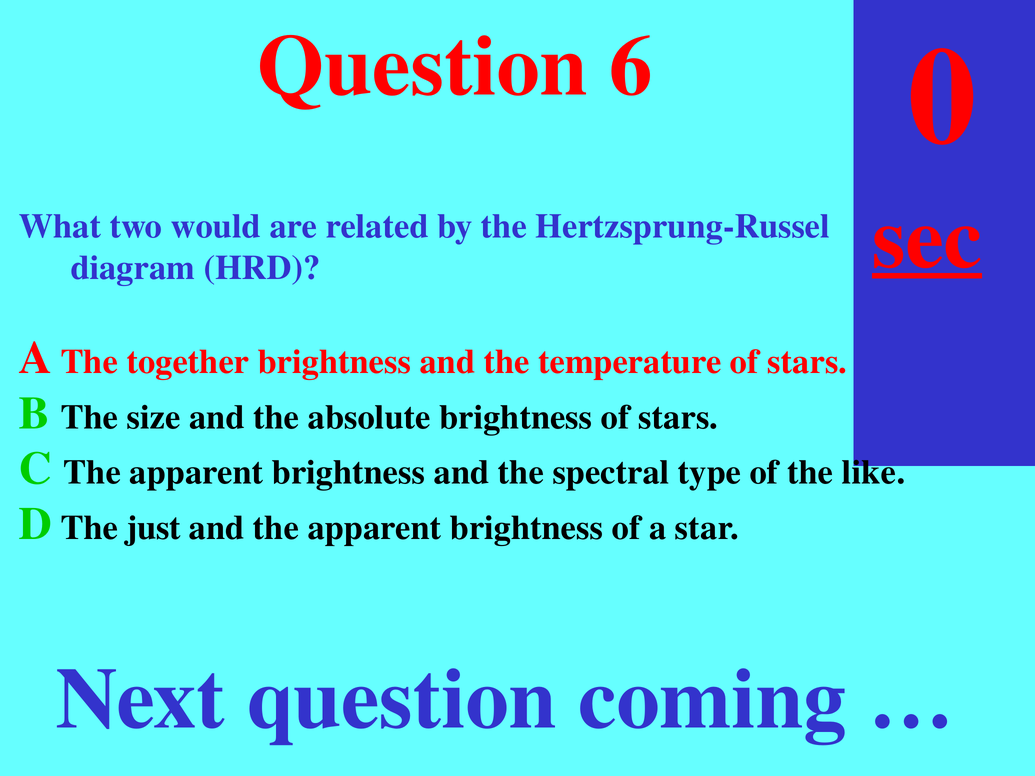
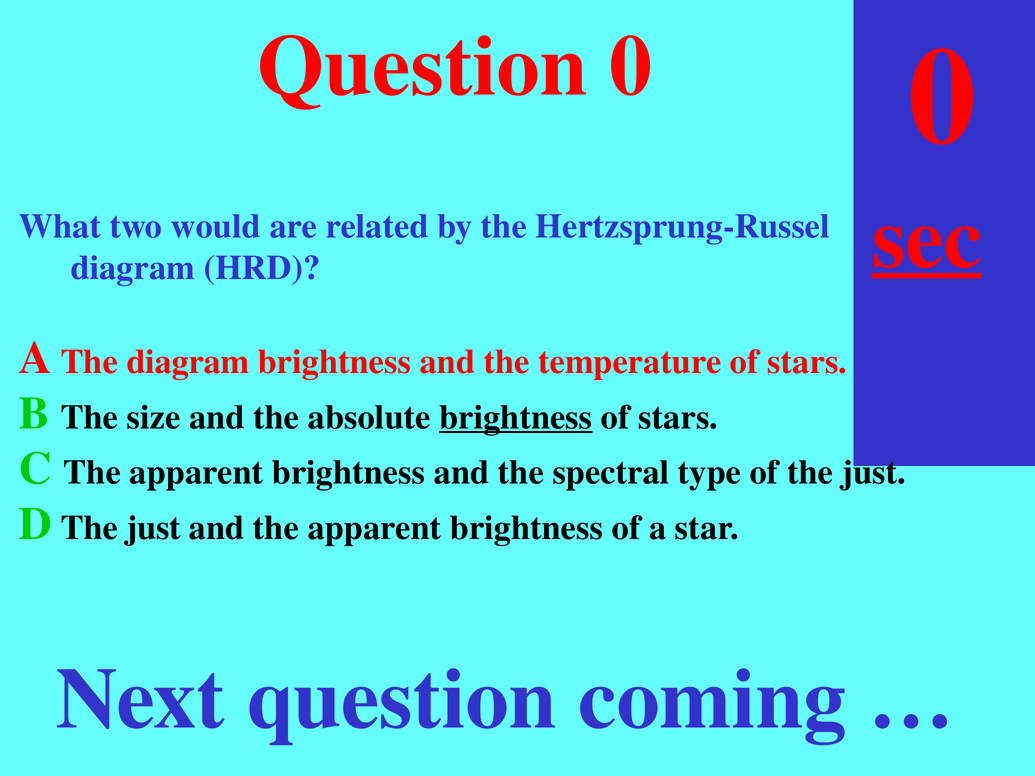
Question 6: 6 -> 0 (631, 66)
The together: together -> diagram (188, 362)
brightness underline: none -> present (516, 417)
of the like: like -> just (874, 473)
